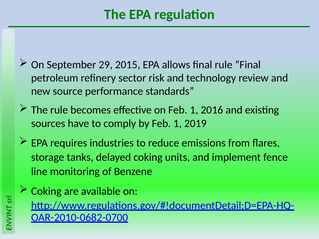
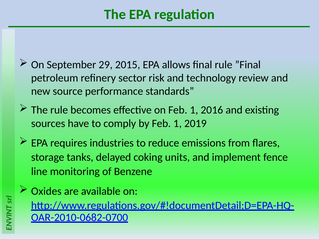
Coking: Coking -> Oxides (46, 191)
